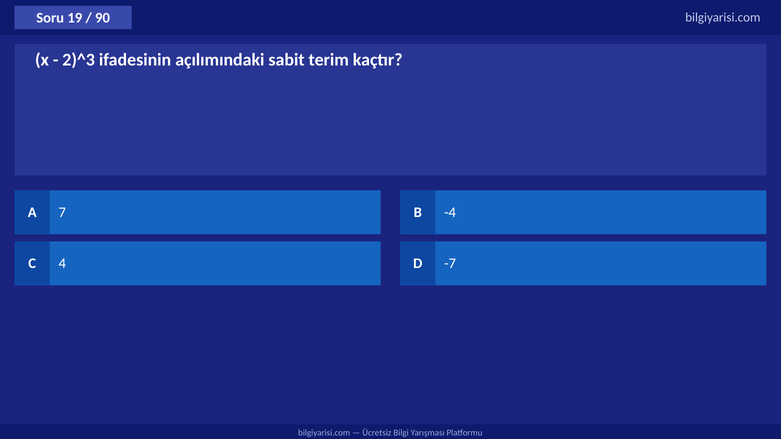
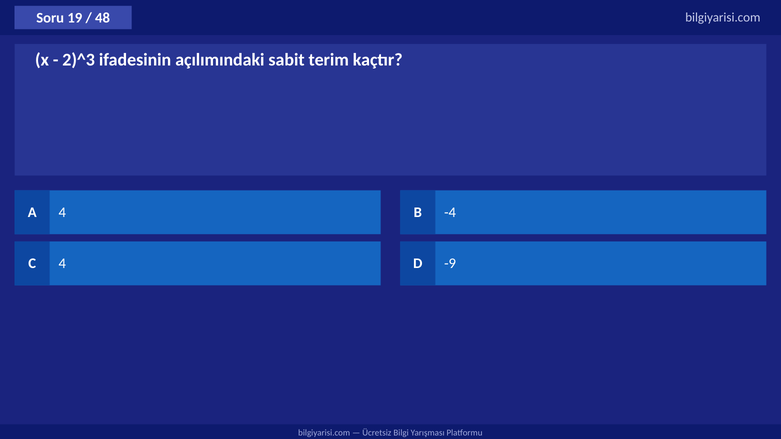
90: 90 -> 48 (103, 18)
A 7: 7 -> 4 (62, 213)
-7: -7 -> -9 (450, 264)
